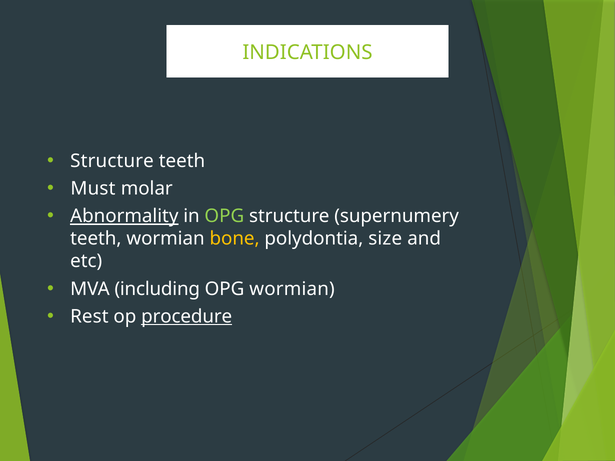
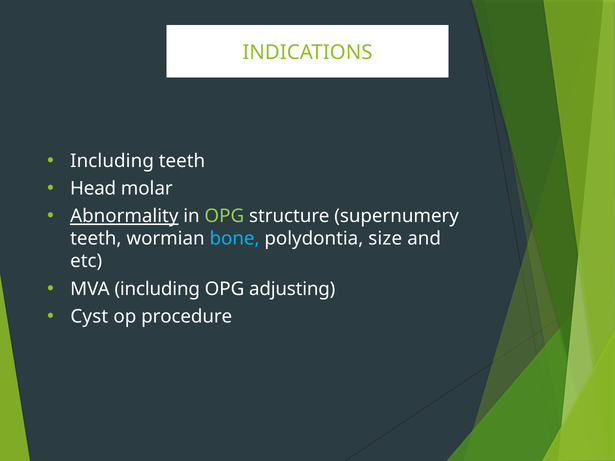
Structure: Structure -> Including (112, 161)
Must: Must -> Head (93, 189)
bone colour: yellow -> light blue (235, 239)
OPG wormian: wormian -> adjusting (292, 289)
Rest: Rest -> Cyst (89, 317)
procedure underline: present -> none (187, 317)
